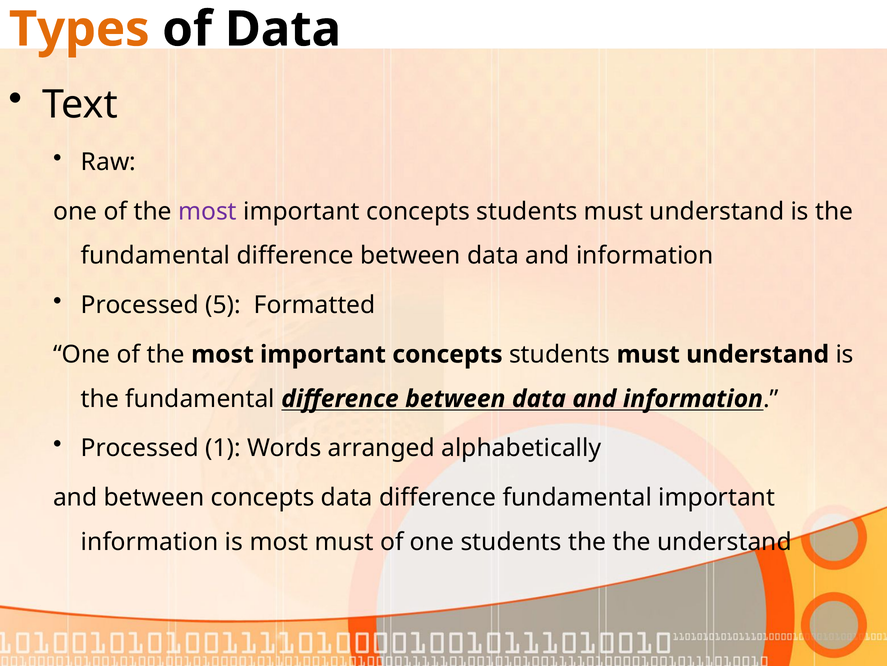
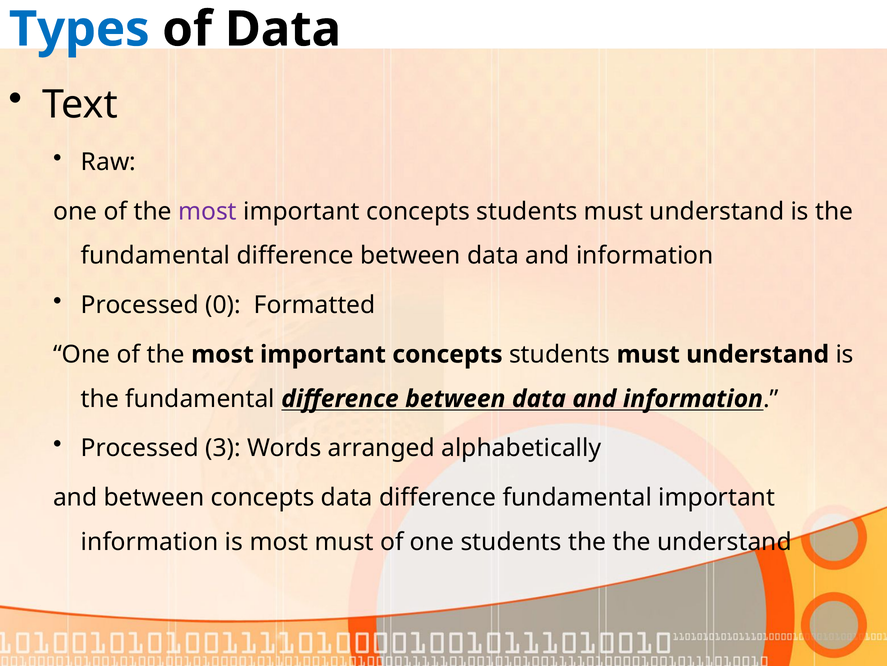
Types colour: orange -> blue (79, 29)
5: 5 -> 0 (223, 305)
1: 1 -> 3 (223, 448)
